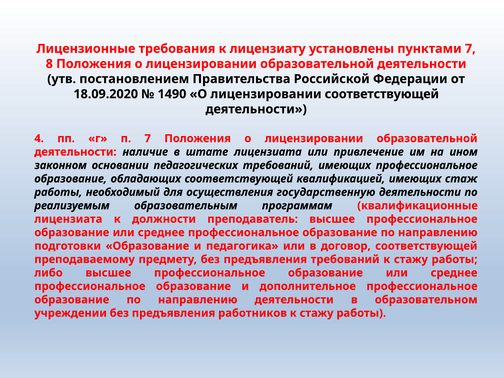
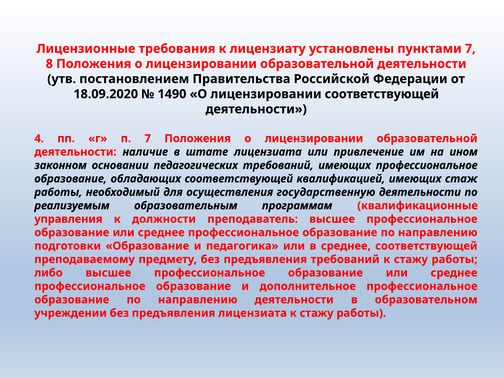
лицензиата: лицензиата -> управления (68, 219)
в договор: договор -> среднее (346, 246)
предъявления работников: работников -> лицензиата (253, 313)
